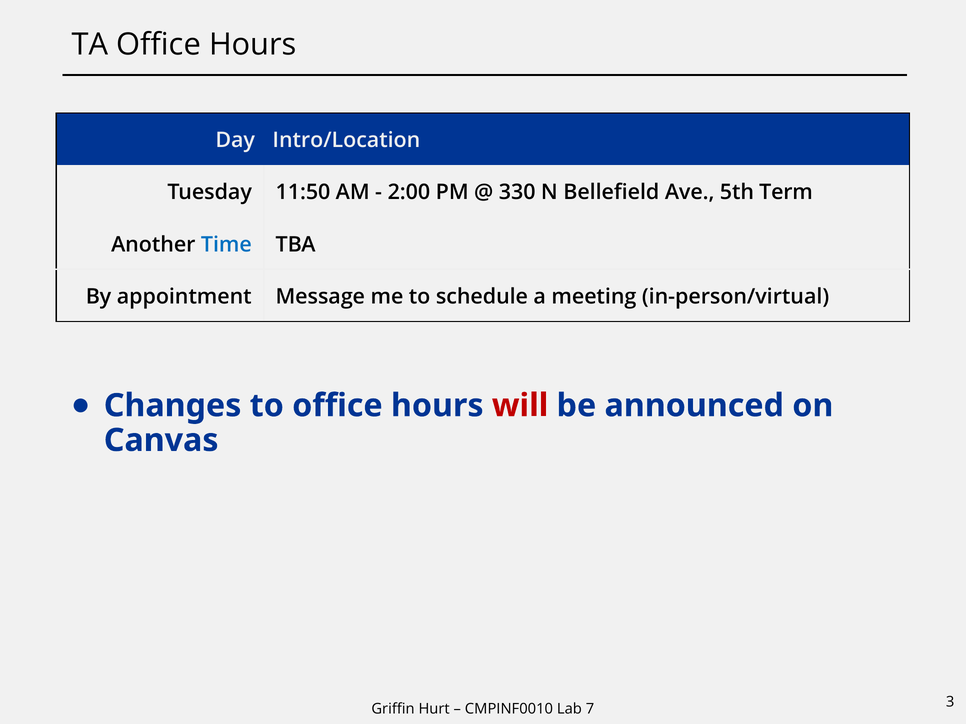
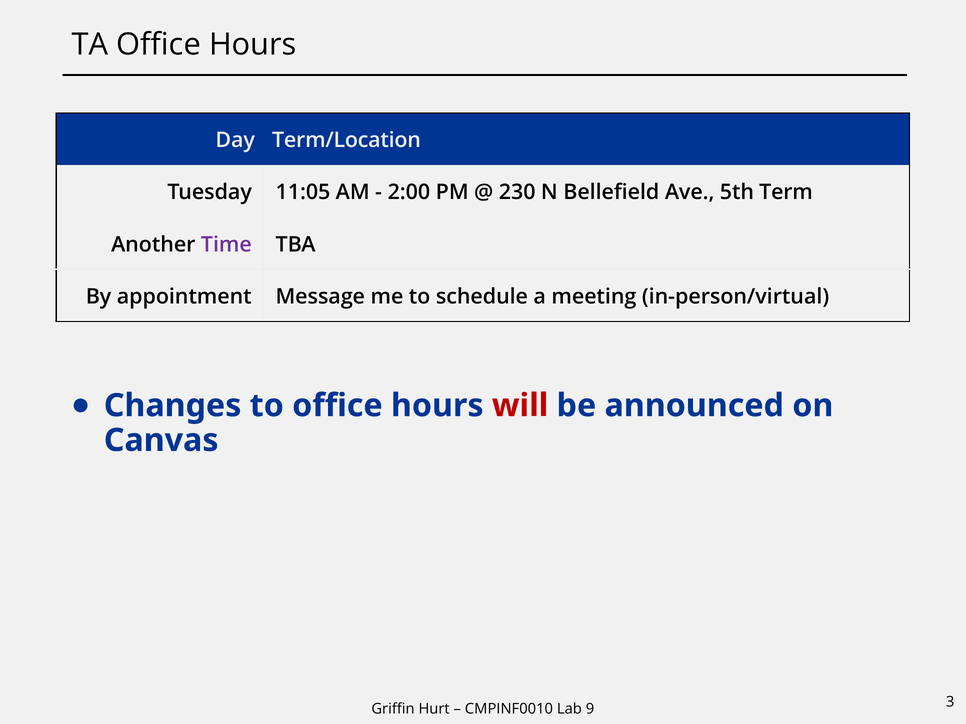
Intro/Location: Intro/Location -> Term/Location (346, 140)
11:50: 11:50 -> 11:05 (303, 192)
330: 330 -> 230 (517, 192)
Time colour: blue -> purple (226, 245)
7: 7 -> 9 (590, 709)
